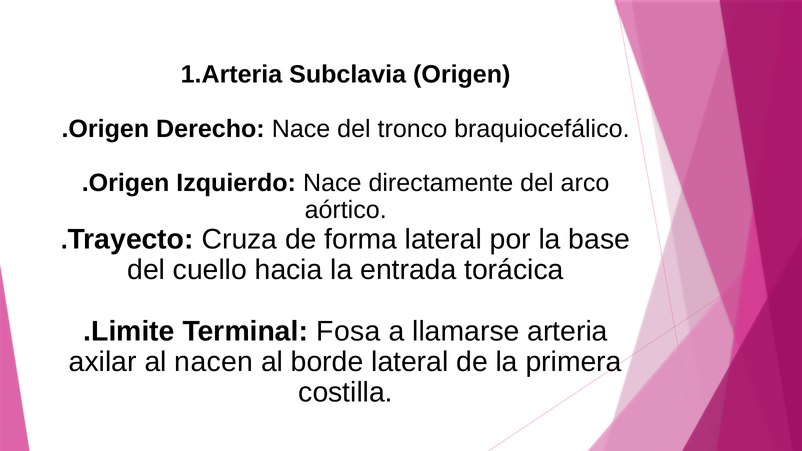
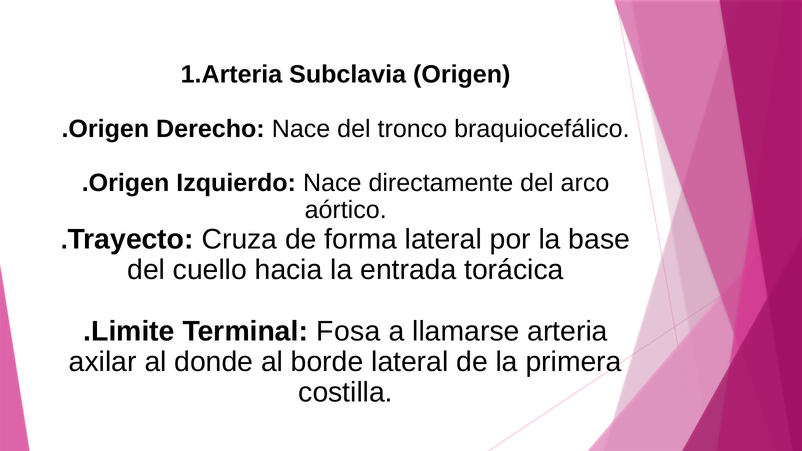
nacen: nacen -> donde (214, 362)
